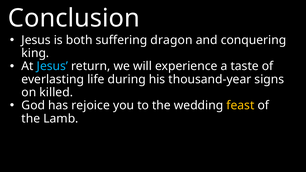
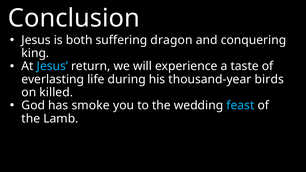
signs: signs -> birds (269, 79)
rejoice: rejoice -> smoke (91, 106)
feast colour: yellow -> light blue (240, 106)
